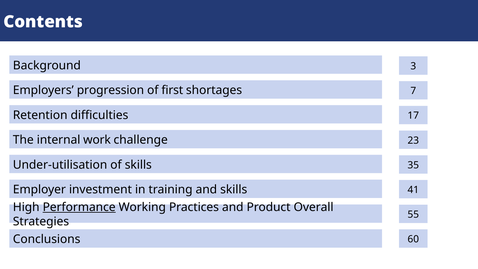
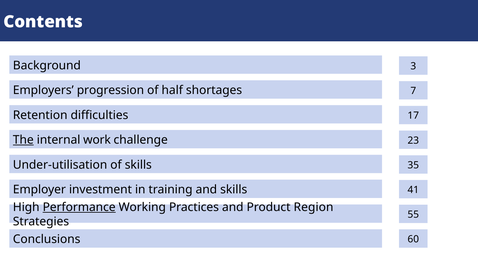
first: first -> half (172, 90)
The underline: none -> present (23, 140)
Overall: Overall -> Region (314, 207)
